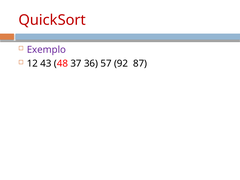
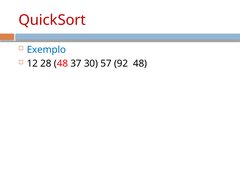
Exemplo colour: purple -> blue (46, 50)
43: 43 -> 28 (46, 64)
36: 36 -> 30 (91, 64)
92 87: 87 -> 48 (140, 64)
